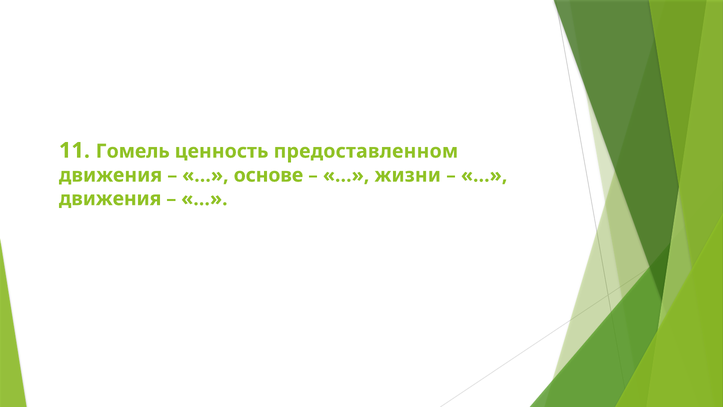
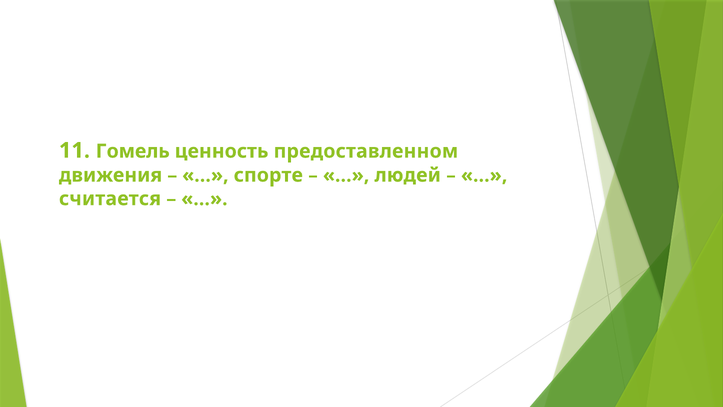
основе: основе -> спорте (268, 175)
жизни: жизни -> людей (408, 175)
движения: движения -> считается (110, 199)
